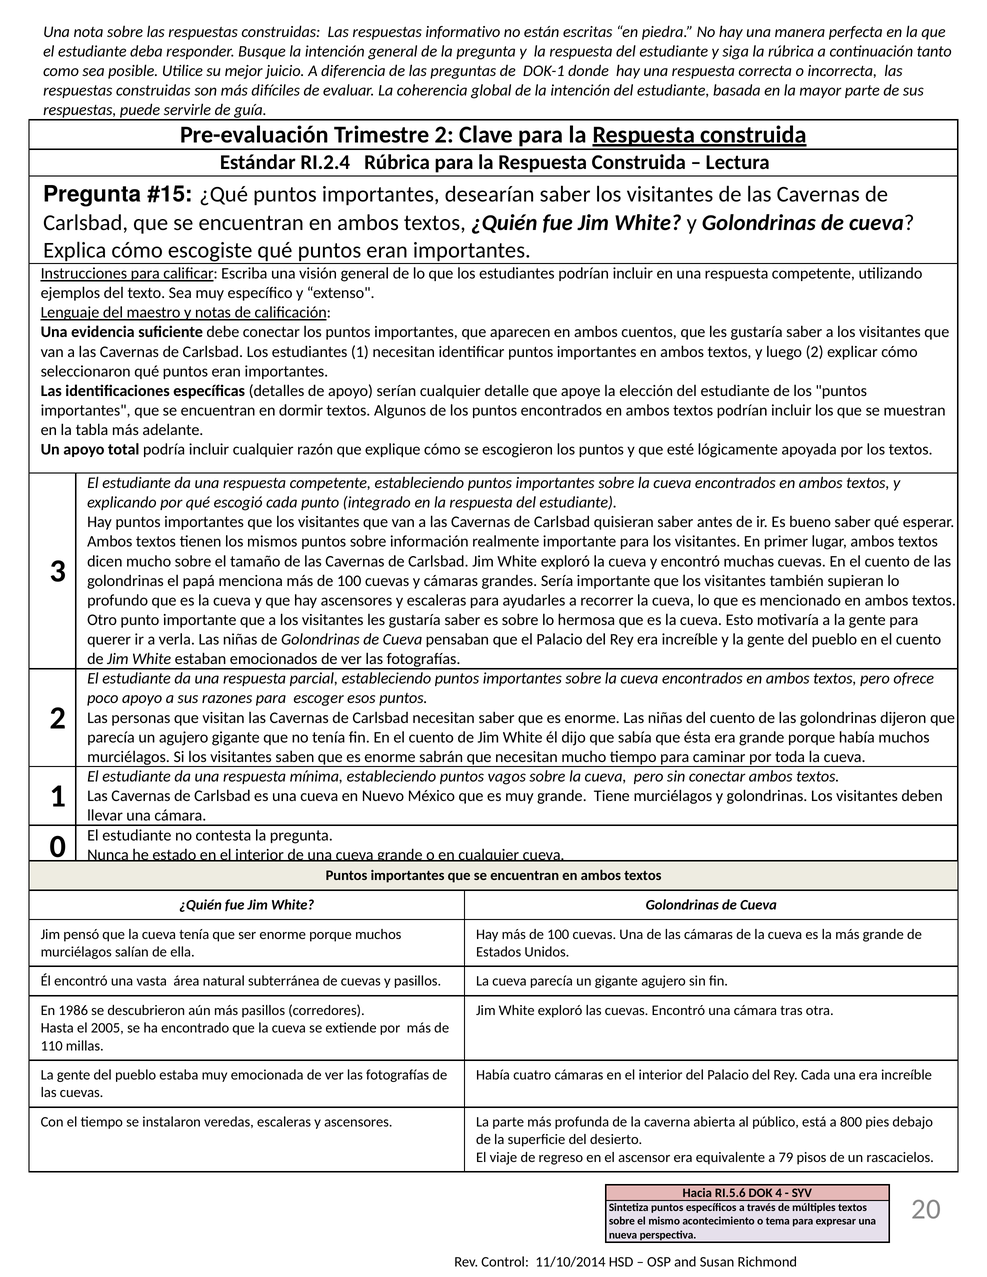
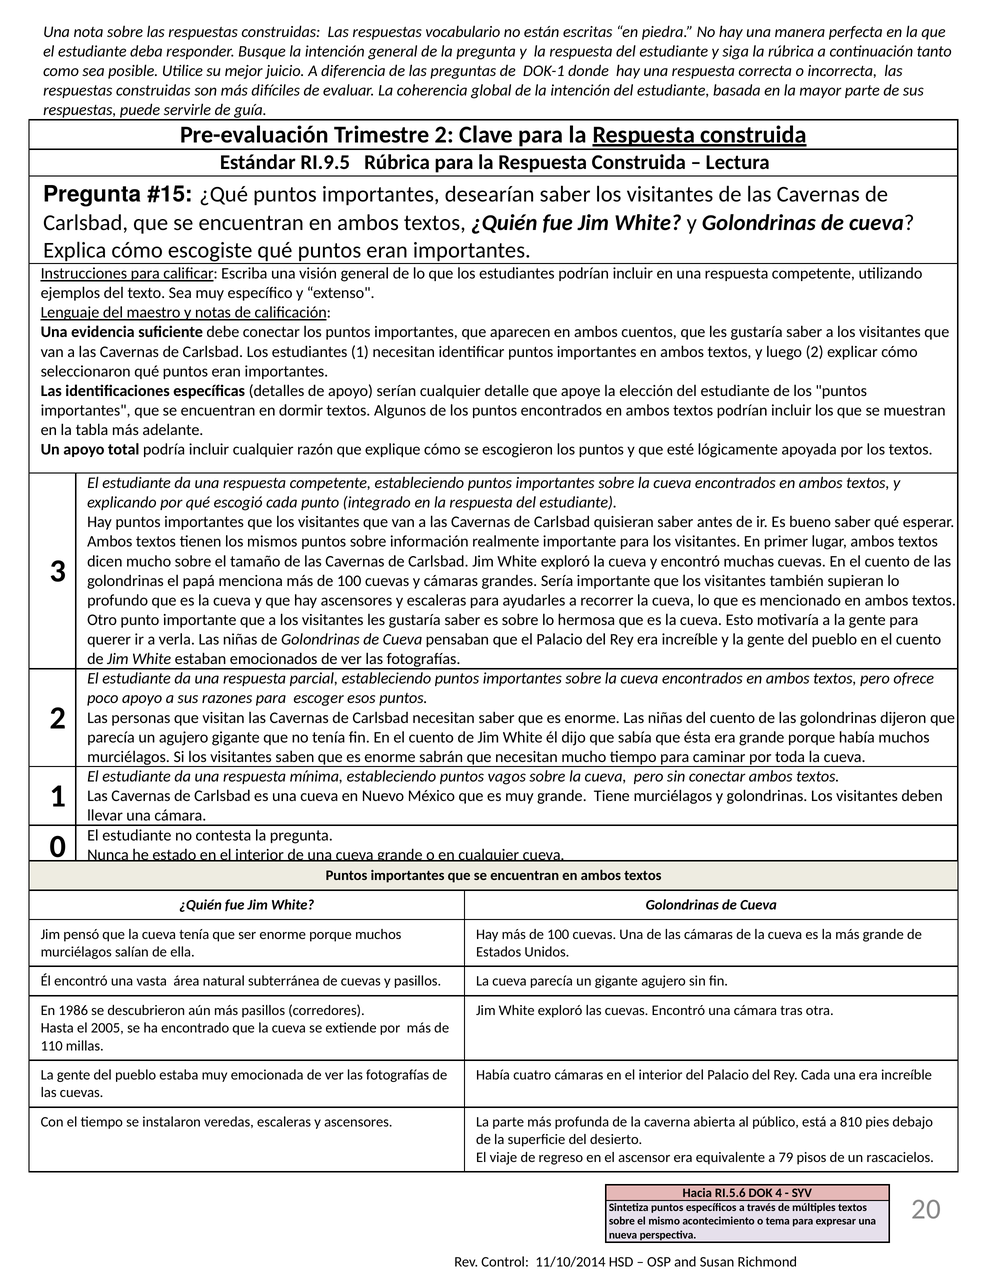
informativo: informativo -> vocabulario (463, 32)
RI.2.4: RI.2.4 -> RI.9.5 (325, 162)
800: 800 -> 810 (851, 1122)
